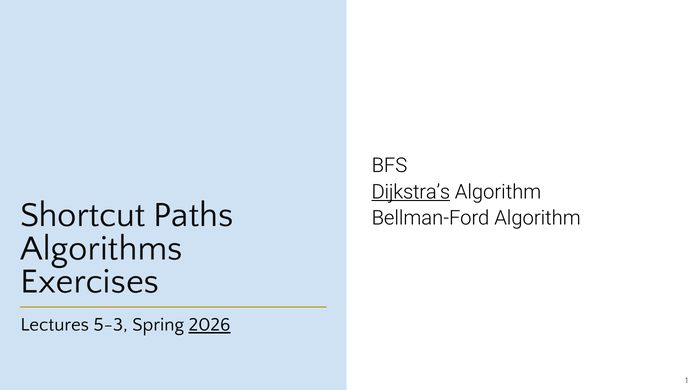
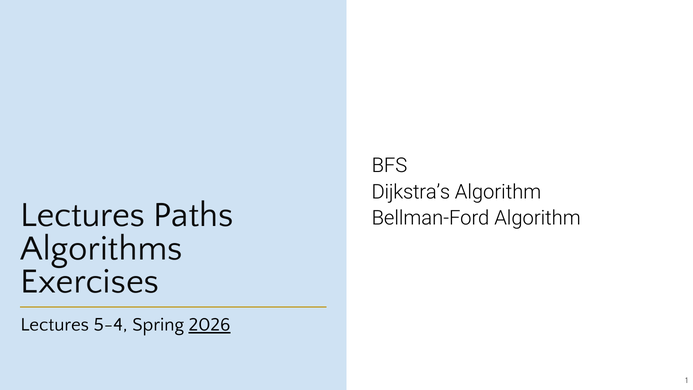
Dijkstra’s underline: present -> none (411, 192)
Shortcut: Shortcut -> Lectures (83, 215)
5-3: 5-3 -> 5-4 (111, 325)
